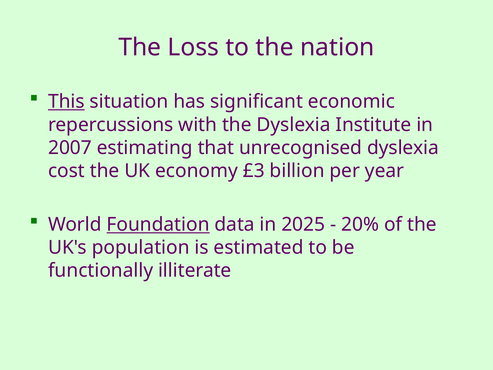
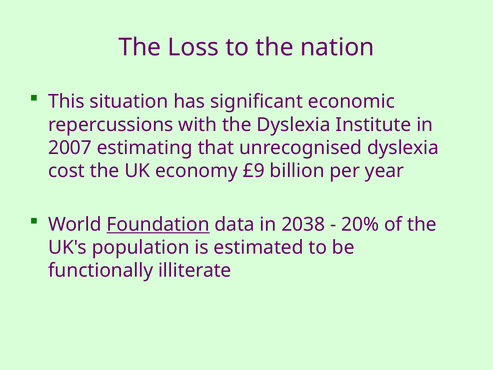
This underline: present -> none (66, 102)
£3: £3 -> £9 (254, 171)
2025: 2025 -> 2038 (303, 224)
